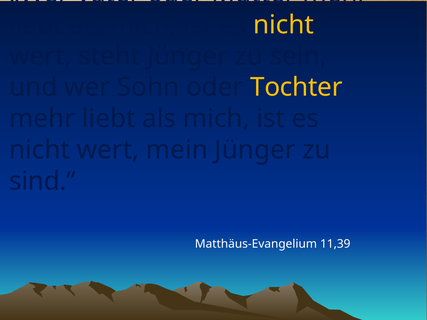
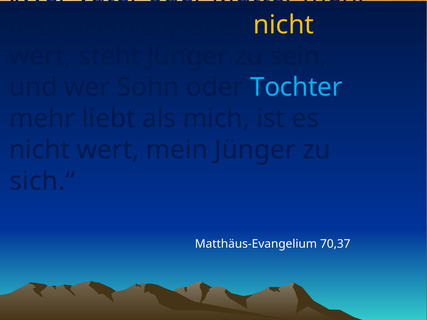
Tochter colour: yellow -> light blue (296, 87)
sind.“: sind.“ -> sich.“ (42, 181)
11,39: 11,39 -> 70,37 (335, 244)
